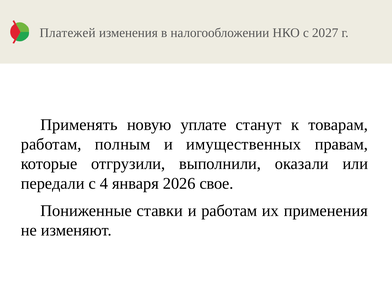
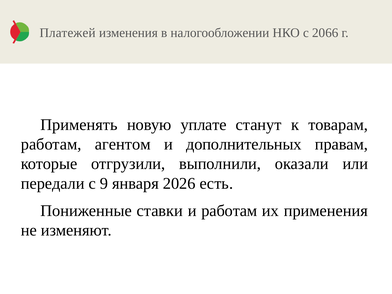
2027: 2027 -> 2066 (325, 33)
полным: полным -> агентом (123, 144)
имущественных: имущественных -> дополнительных (244, 144)
4: 4 -> 9 (104, 183)
свое: свое -> есть (216, 183)
